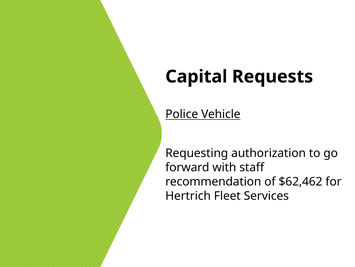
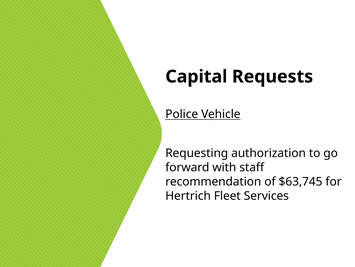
$62,462: $62,462 -> $63,745 (301, 181)
